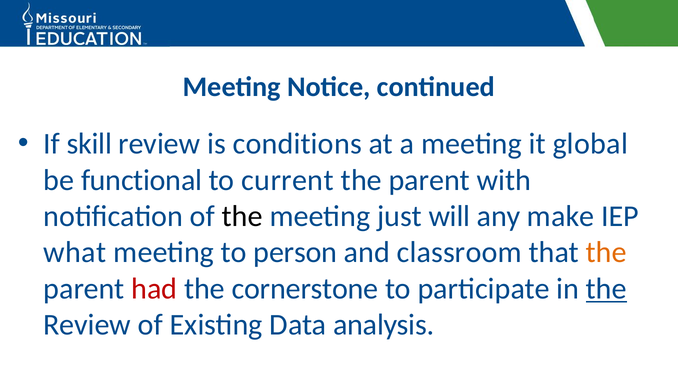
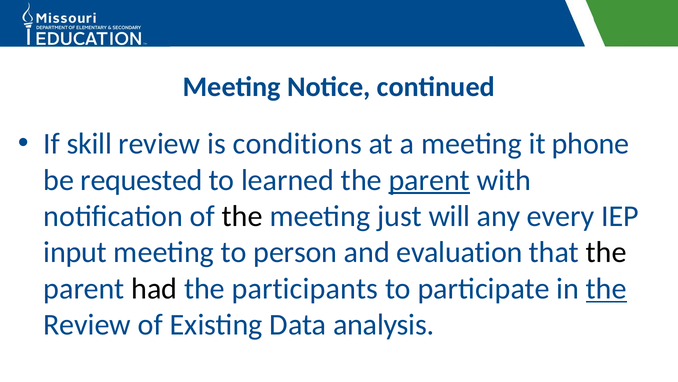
global: global -> phone (591, 144)
functional: functional -> requested (142, 180)
current: current -> learned (288, 180)
parent underline: none -> present (429, 180)
make: make -> every (561, 216)
what: what -> input (75, 252)
classroom: classroom -> evaluation (459, 252)
the colour: orange -> black (606, 252)
had colour: red -> black (154, 288)
cornerstone: cornerstone -> participants (305, 288)
